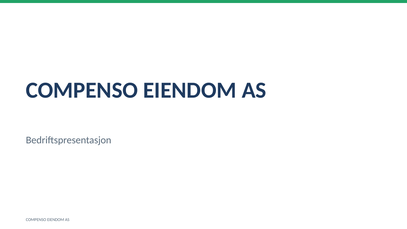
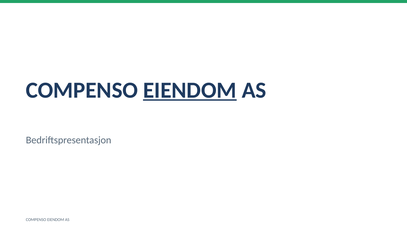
EIENDOM underline: none -> present (190, 90)
